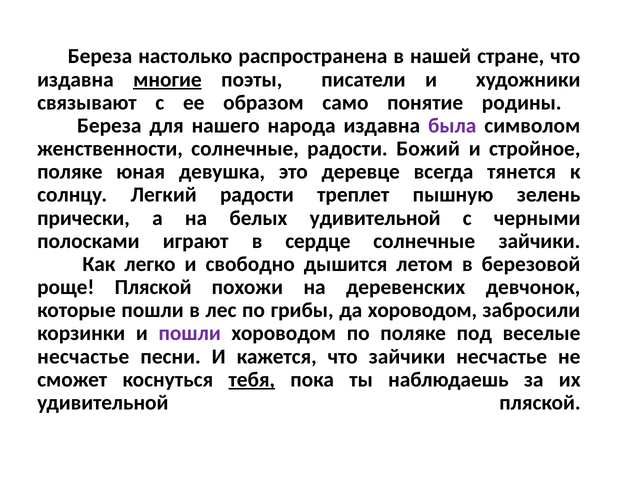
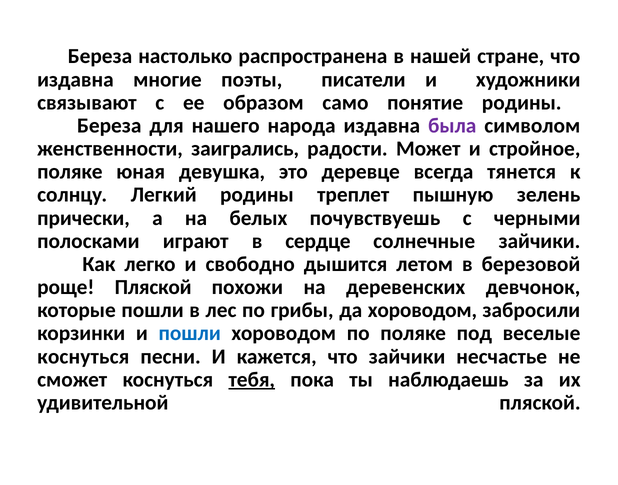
многие underline: present -> none (167, 79)
женственности солнечные: солнечные -> заигрались (245, 149)
Божий: Божий -> Может (428, 149)
Легкий радости: радости -> родины (257, 195)
белых удивительной: удивительной -> почувствуешь (375, 218)
пошли colour: purple -> blue (190, 333)
несчастье: несчастье -> коснуться (83, 356)
